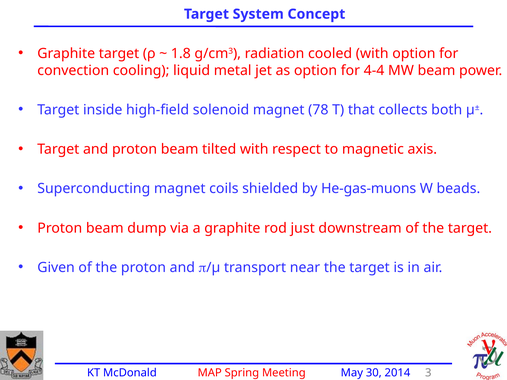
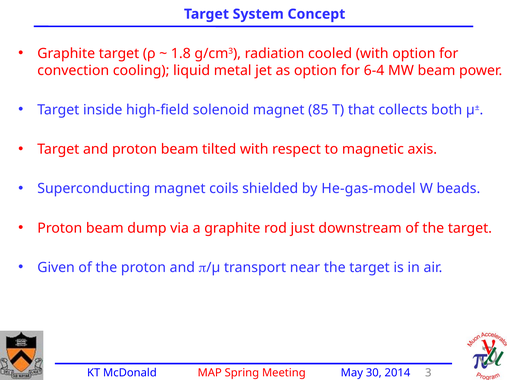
4-4: 4-4 -> 6-4 (374, 70)
78: 78 -> 85 (318, 110)
He-gas-muons: He-gas-muons -> He-gas-model (369, 189)
